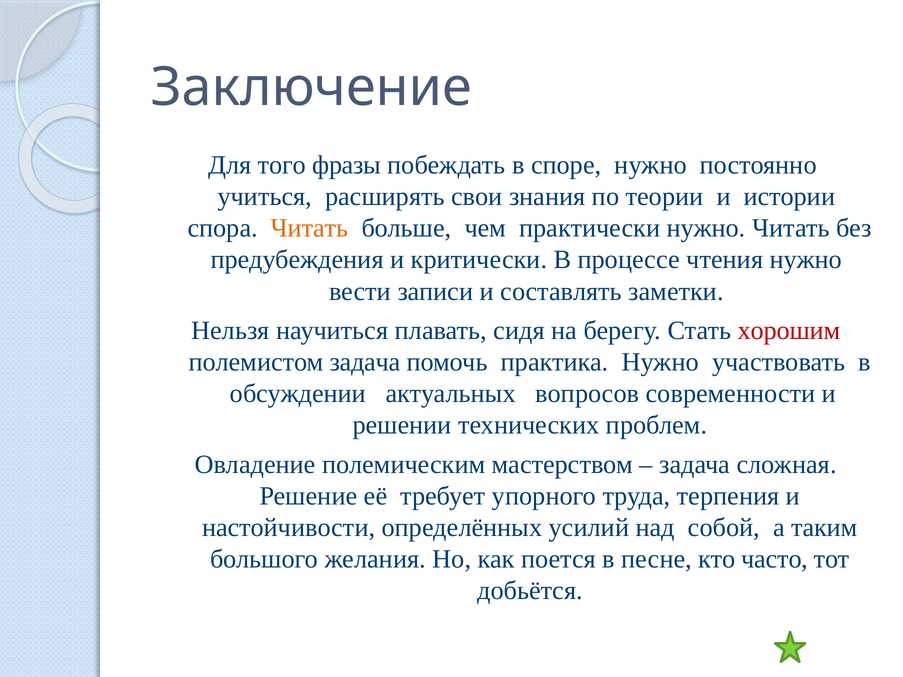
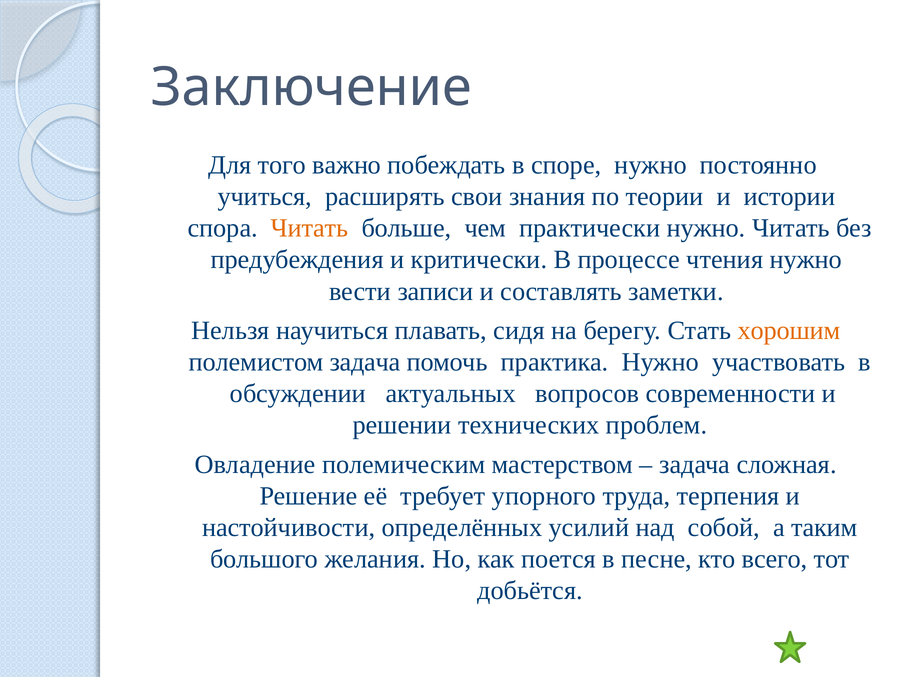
фразы: фразы -> важно (347, 165)
хорошим colour: red -> orange (789, 331)
часто: часто -> всего (775, 559)
